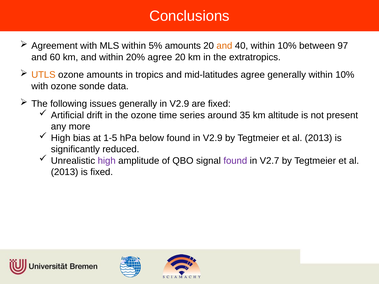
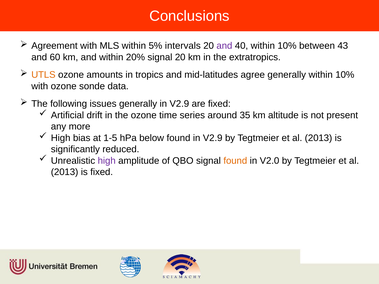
5% amounts: amounts -> intervals (183, 46)
and colour: orange -> purple (224, 46)
97: 97 -> 43 (343, 46)
20% agree: agree -> signal (160, 57)
found colour: purple -> orange (235, 161)
V2.7: V2.7 -> V2.0 (270, 161)
